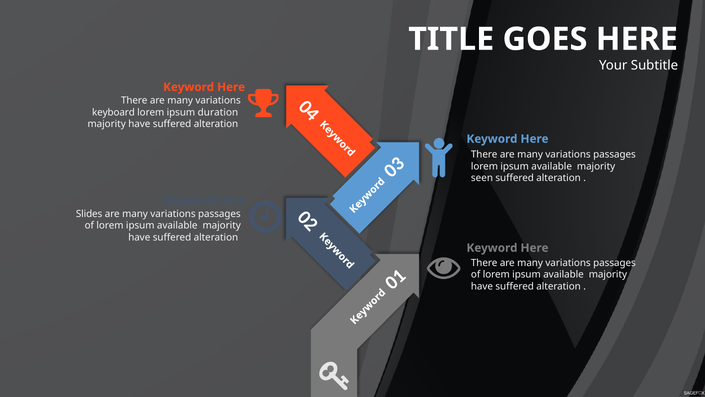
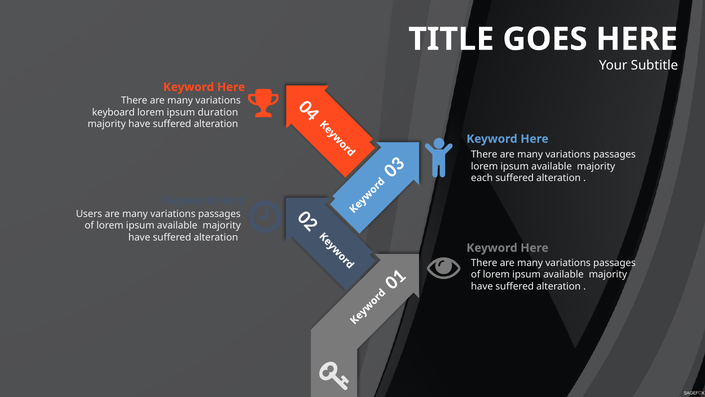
seen: seen -> each (482, 178)
Slides: Slides -> Users (89, 214)
